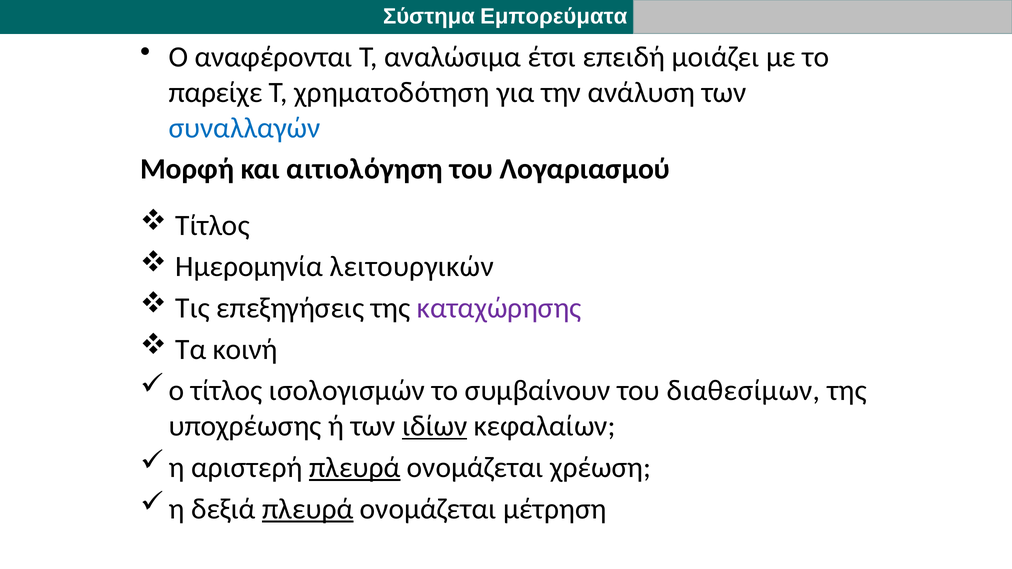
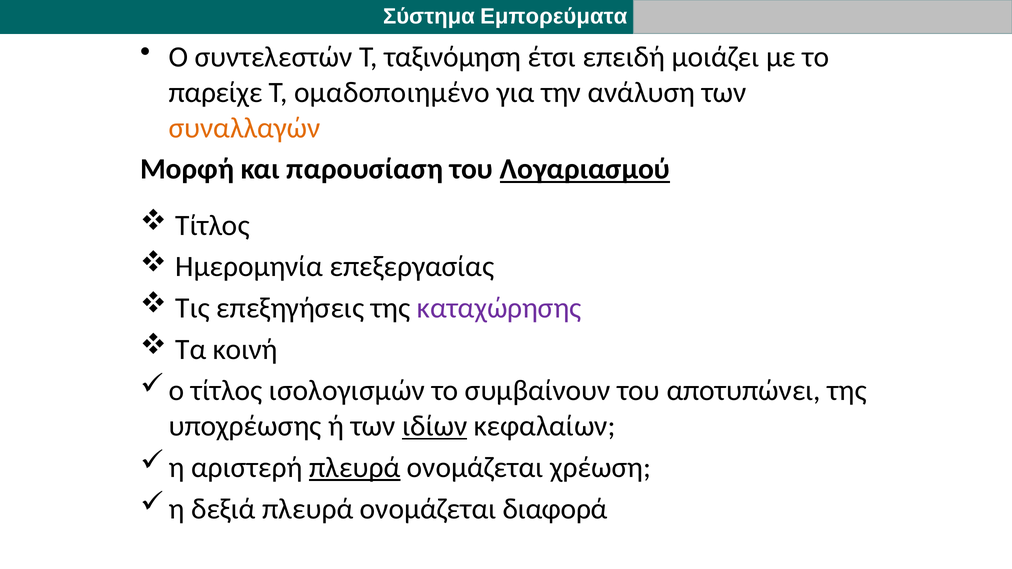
αναφέρονται: αναφέρονται -> συντελεστών (274, 57)
αναλώσιμα: αναλώσιμα -> ταξινόμηση (453, 57)
χρηματοδότηση: χρηματοδότηση -> ομαδοποιημένο (392, 92)
συναλλαγών colour: blue -> orange (245, 128)
αιτιολόγηση: αιτιολόγηση -> παρουσίαση (365, 169)
Λογαριασμού underline: none -> present (585, 169)
λειτουργικών: λειτουργικών -> επεξεργασίας (412, 267)
διαθεσίμων: διαθεσίμων -> αποτυπώνει (744, 391)
πλευρά underline: present -> none (308, 509)
μέτρηση: μέτρηση -> διαφορά (555, 509)
